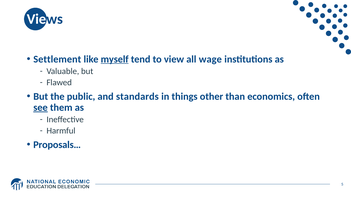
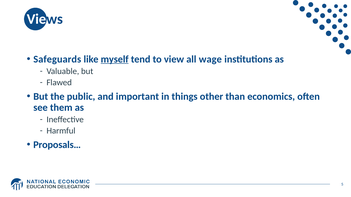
Settlement: Settlement -> Safeguards (57, 59)
standards: standards -> important (137, 97)
see underline: present -> none (41, 108)
